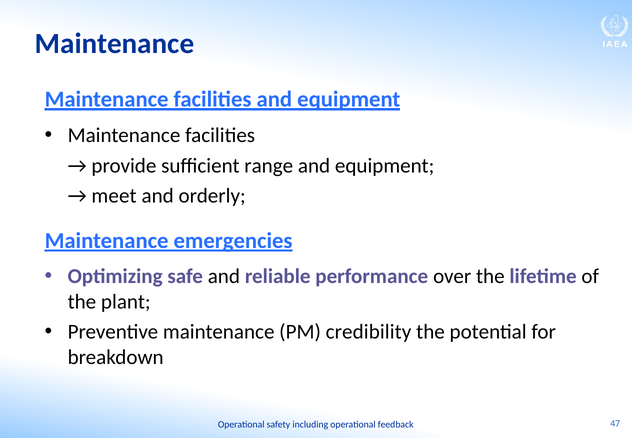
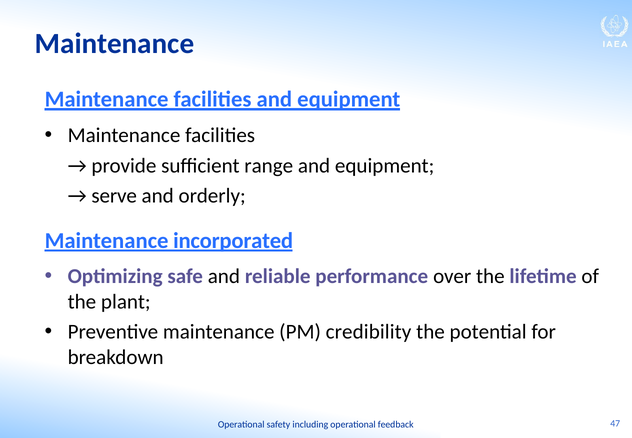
meet: meet -> serve (114, 196)
emergencies: emergencies -> incorporated (233, 240)
